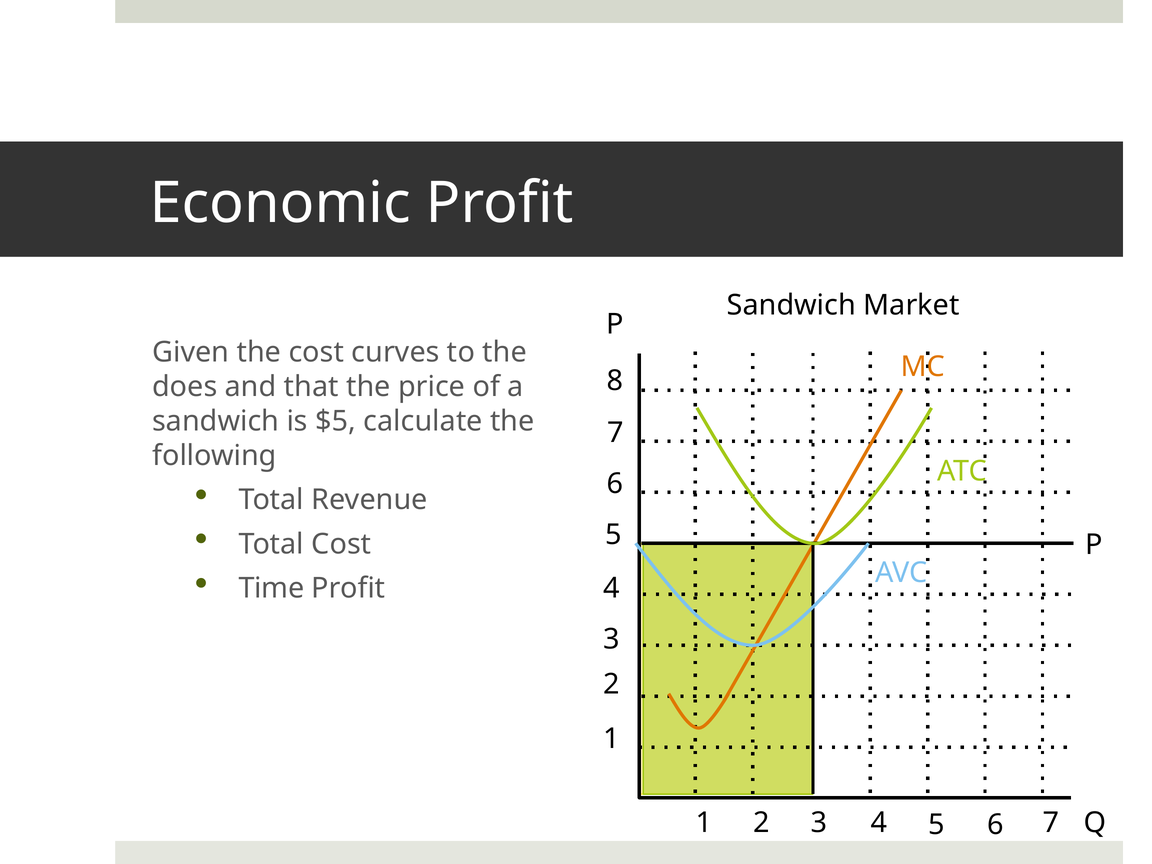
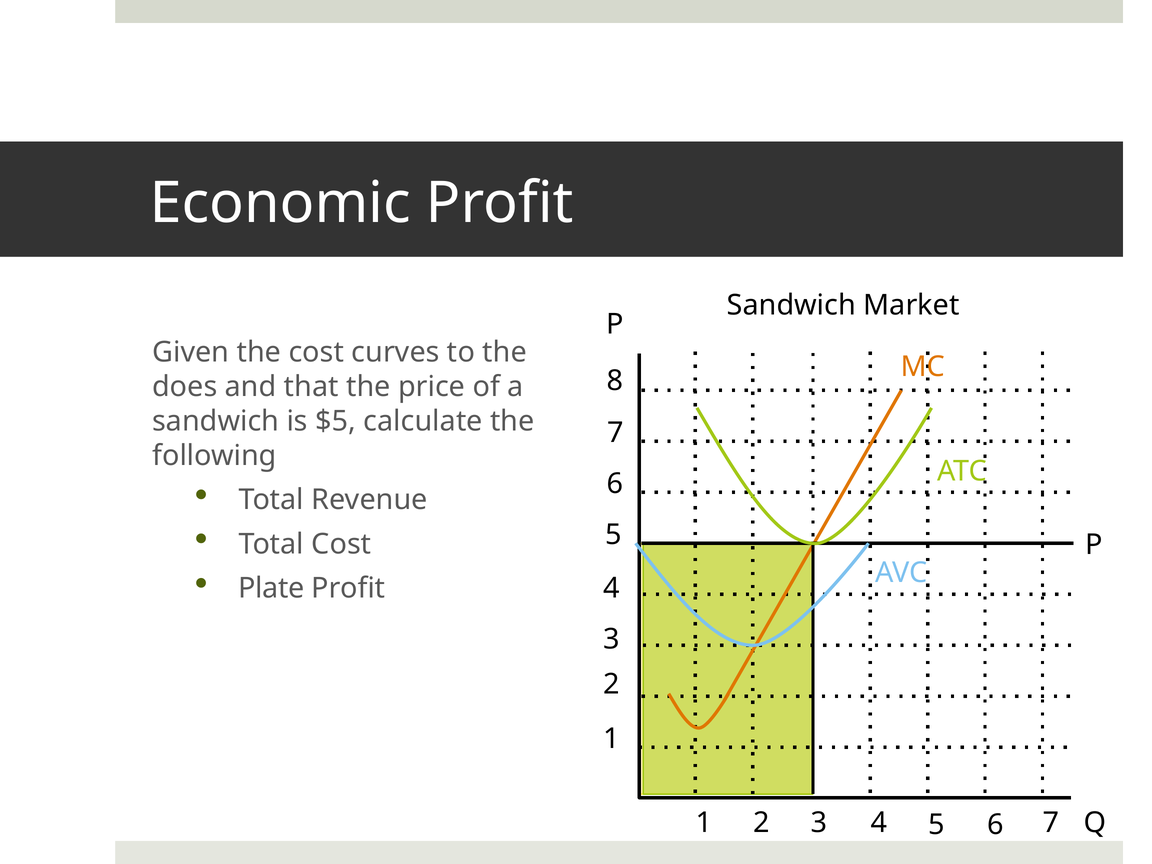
Time: Time -> Plate (271, 588)
